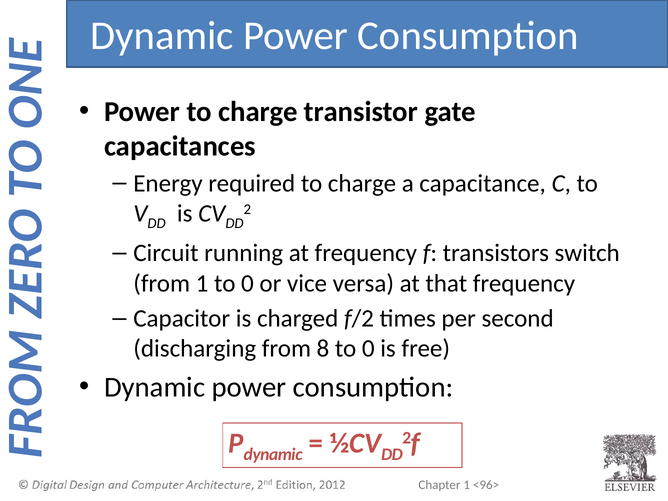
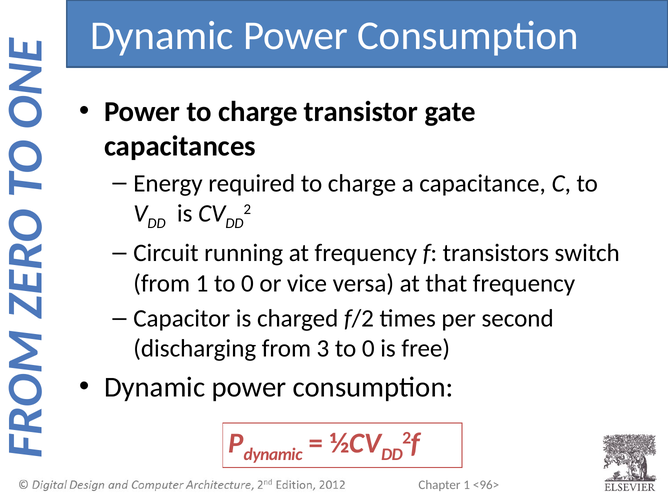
8: 8 -> 3 (323, 349)
